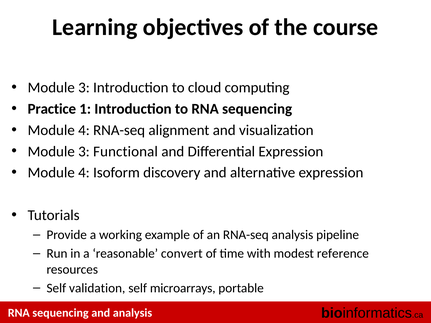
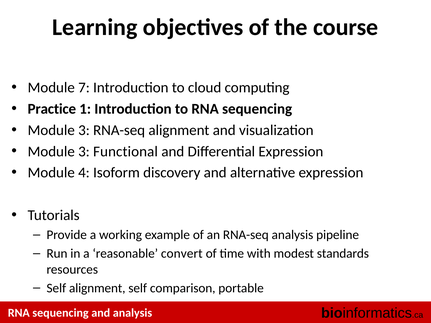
3: 3 -> 7 (84, 88)
4: 4 -> 3 (84, 130)
reference: reference -> standards (343, 254)
Self validation: validation -> alignment (97, 288)
microarrays: microarrays -> comparison (183, 288)
